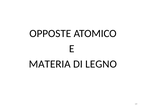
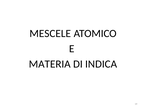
OPPOSTE: OPPOSTE -> MESCELE (50, 34)
LEGNO: LEGNO -> INDICA (101, 64)
